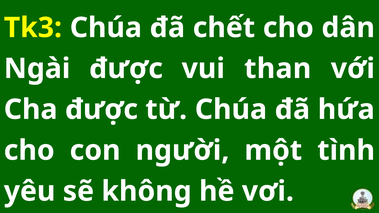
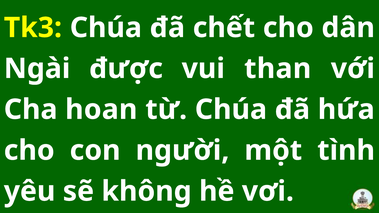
Cha được: được -> hoan (101, 110)
